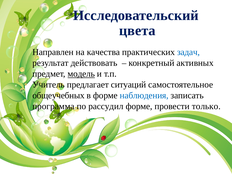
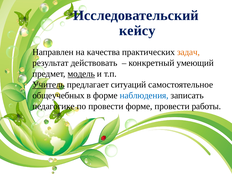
цвета: цвета -> кейсу (137, 31)
задач colour: blue -> orange (188, 52)
активных: активных -> умеющий (195, 63)
Учитель underline: none -> present (49, 85)
программа: программа -> педагогике (53, 106)
по рассудил: рассудил -> провести (106, 106)
только: только -> работы (206, 106)
